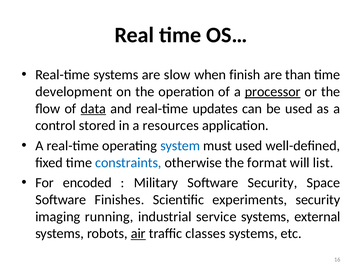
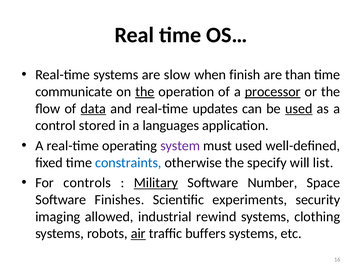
development: development -> communicate (74, 91)
the underline: none -> present (145, 91)
used underline: none -> present (299, 108)
resources: resources -> languages (171, 125)
system colour: blue -> purple (180, 145)
format: format -> specify (267, 162)
encoded: encoded -> controls (87, 182)
Military underline: none -> present (156, 182)
Software Security: Security -> Number (273, 182)
running: running -> allowed (109, 216)
service: service -> rewind (216, 216)
external: external -> clothing (317, 216)
classes: classes -> buffers (206, 233)
